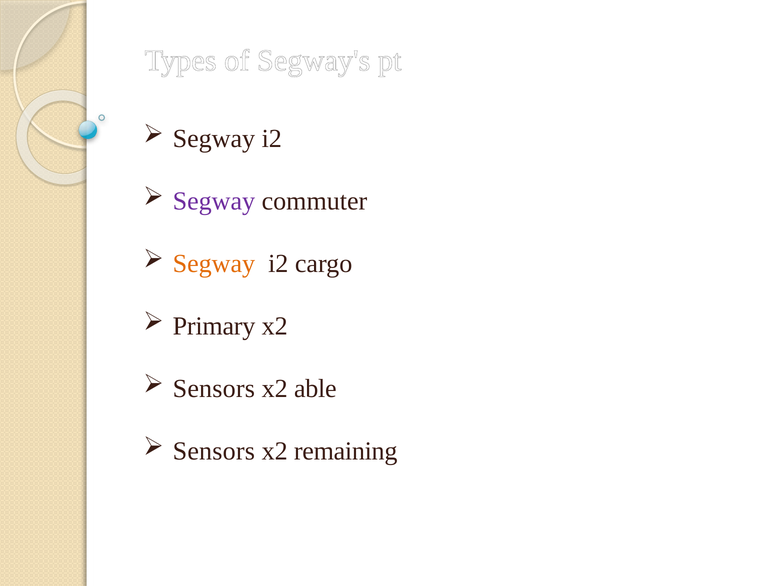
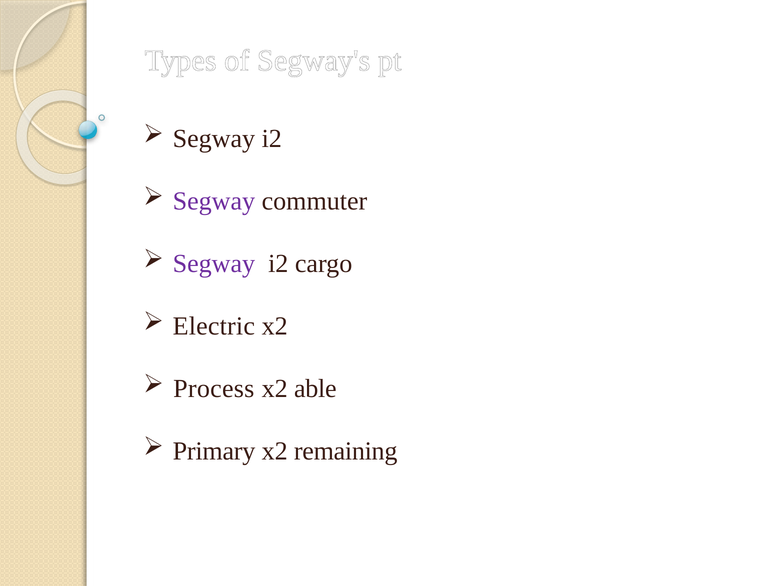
Segway colour: orange -> purple (214, 264)
Primary: Primary -> Electric (214, 326)
Sensors: Sensors -> Process (214, 389)
Sensors: Sensors -> Primary (214, 451)
